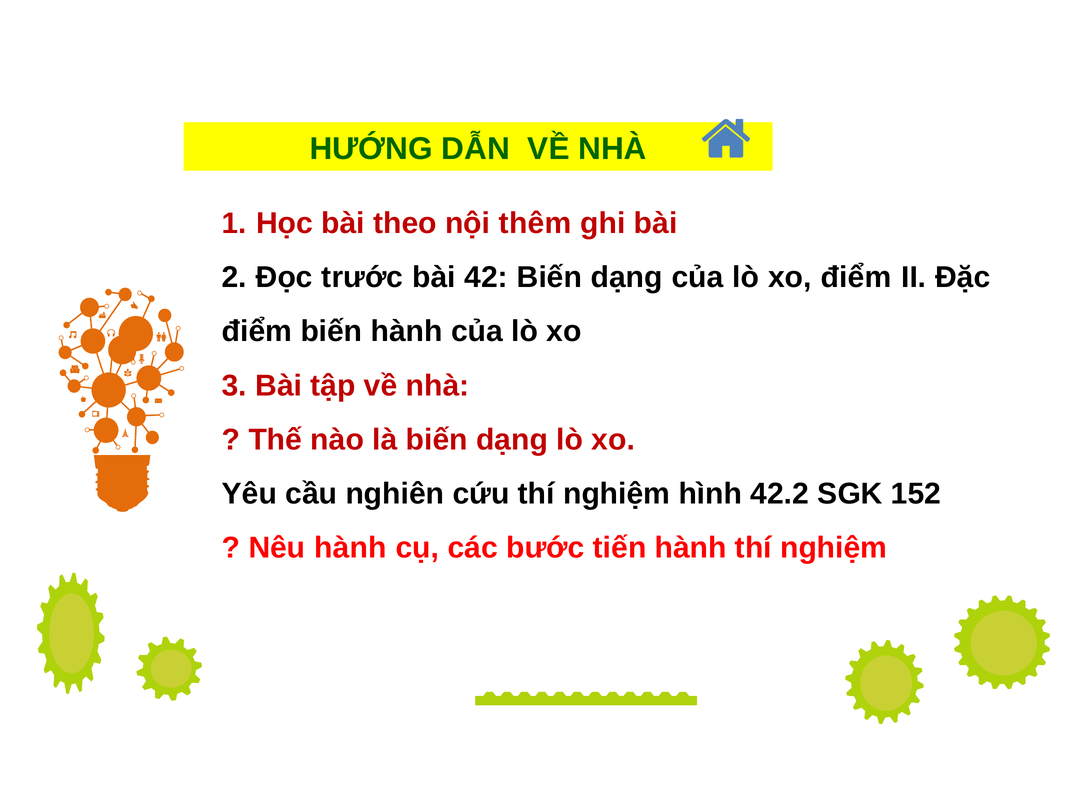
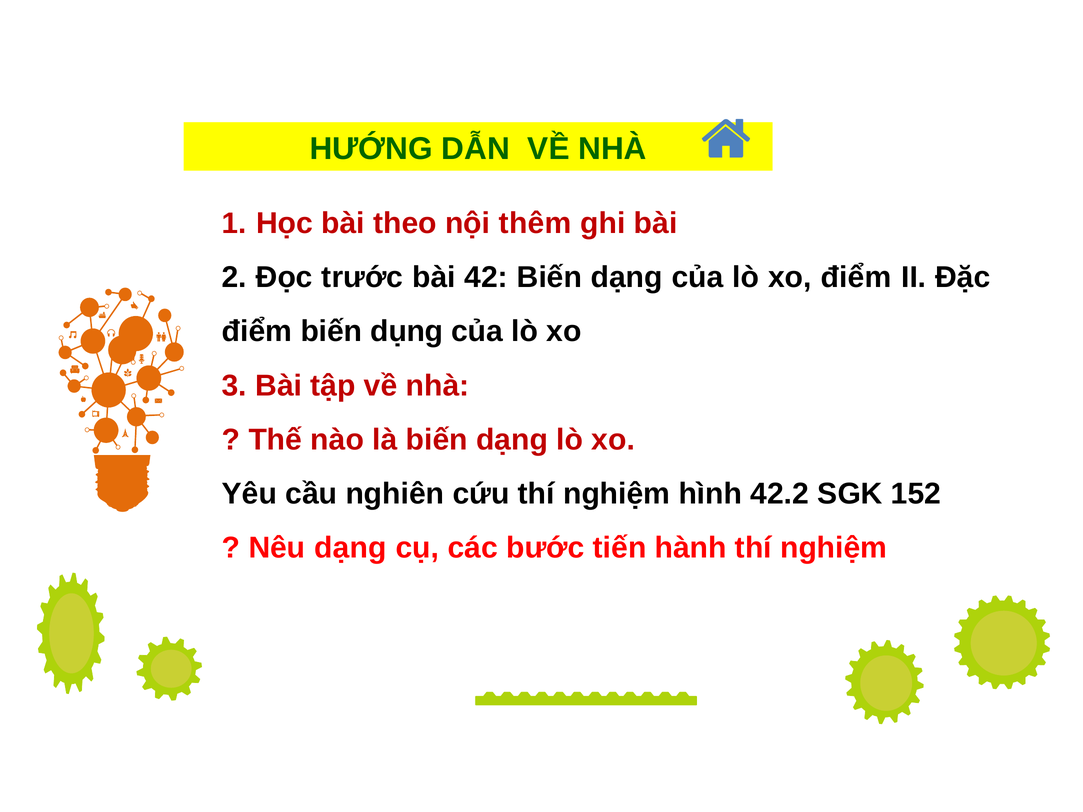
biến hành: hành -> dụng (407, 332)
Nêu hành: hành -> dạng (350, 548)
